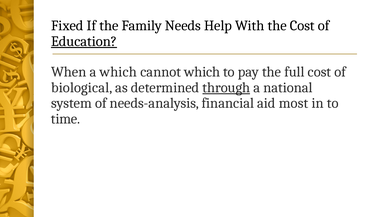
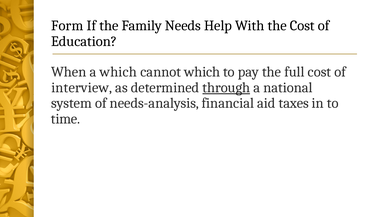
Fixed: Fixed -> Form (67, 26)
Education underline: present -> none (84, 41)
biological: biological -> interview (82, 88)
most: most -> taxes (294, 103)
